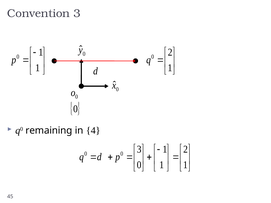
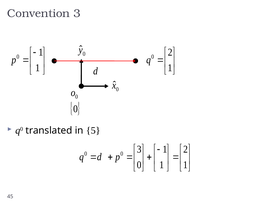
remaining: remaining -> translated (49, 131)
4: 4 -> 5 (93, 131)
